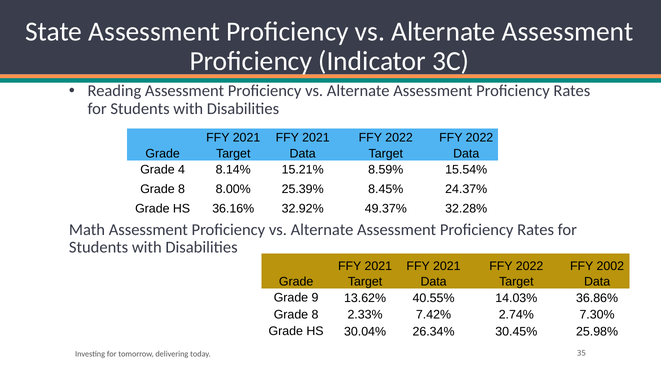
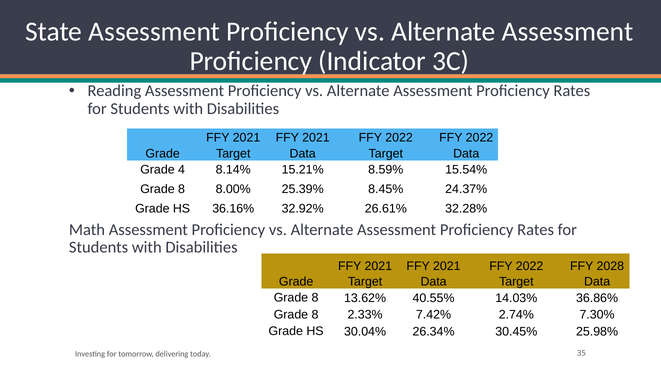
49.37%: 49.37% -> 26.61% (386, 209)
2002: 2002 -> 2028 (610, 266)
9: 9 -> 8 (315, 298)
